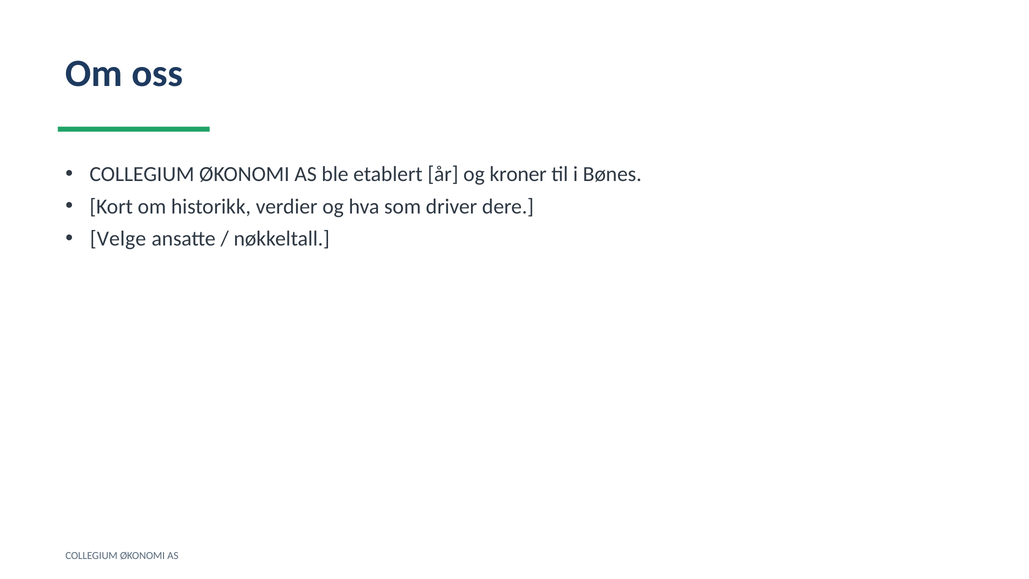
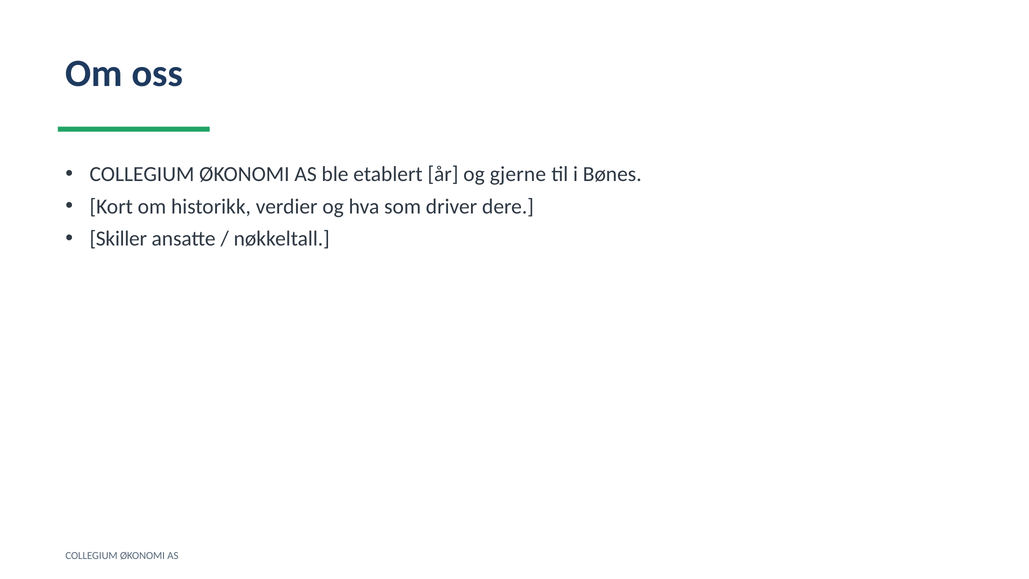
kroner: kroner -> gjerne (518, 174)
Velge: Velge -> Skiller (118, 239)
